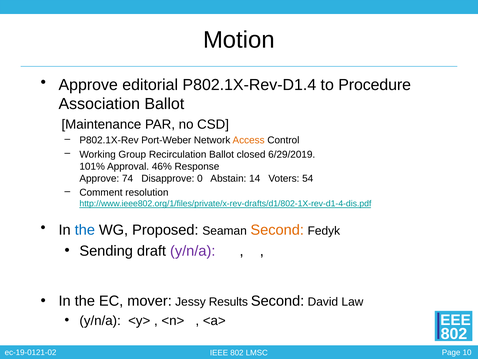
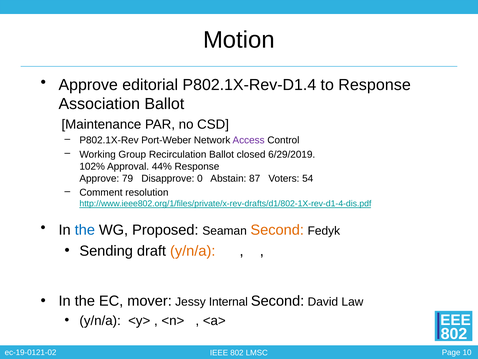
to Procedure: Procedure -> Response (375, 85)
Access colour: orange -> purple (249, 140)
101%: 101% -> 102% (92, 166)
46%: 46% -> 44% (162, 166)
74: 74 -> 79 (128, 178)
14: 14 -> 87 (255, 178)
y/n/a colour: purple -> orange (193, 251)
Results: Results -> Internal (228, 302)
